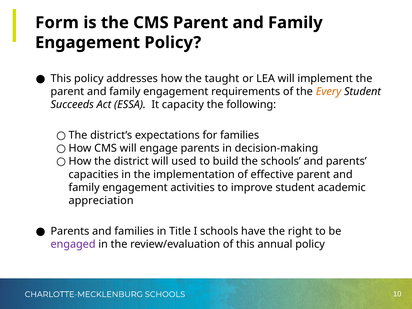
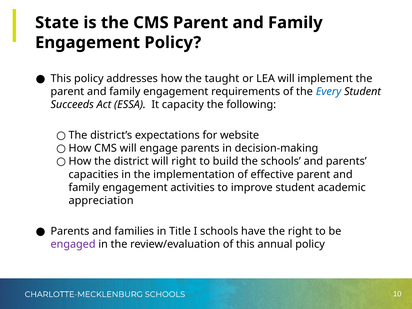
Form: Form -> State (57, 23)
Every colour: orange -> blue (329, 92)
for families: families -> website (240, 135)
will used: used -> right (184, 161)
